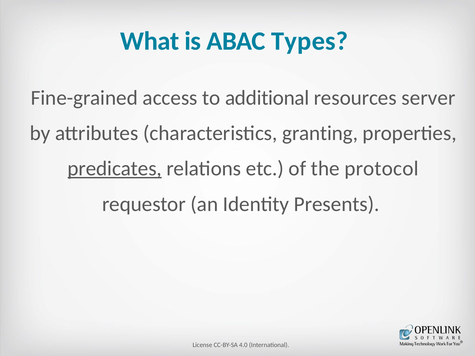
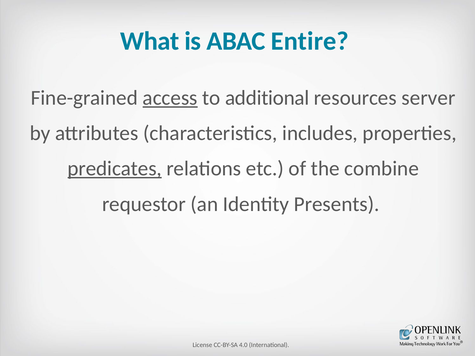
Types: Types -> Entire (310, 41)
access underline: none -> present (170, 98)
granting: granting -> includes (320, 133)
protocol: protocol -> combine (382, 169)
